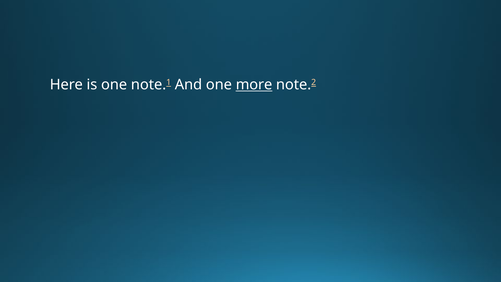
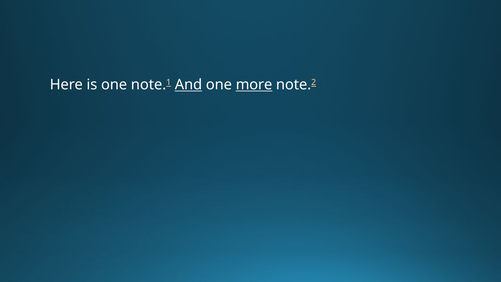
And underline: none -> present (188, 85)
